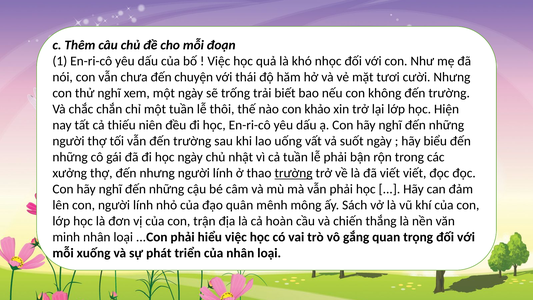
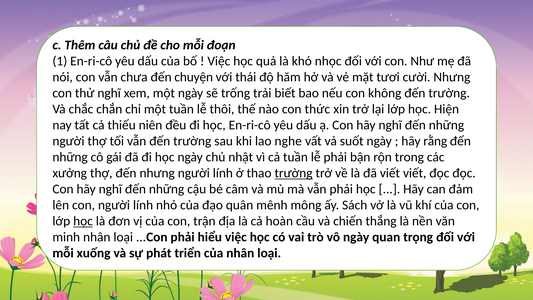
khảo: khảo -> thức (317, 109)
uống: uống -> nghe (288, 141)
biểu: biểu -> rằng (435, 141)
học underline: none -> present (83, 221)
vô gắng: gắng -> ngày (356, 237)
